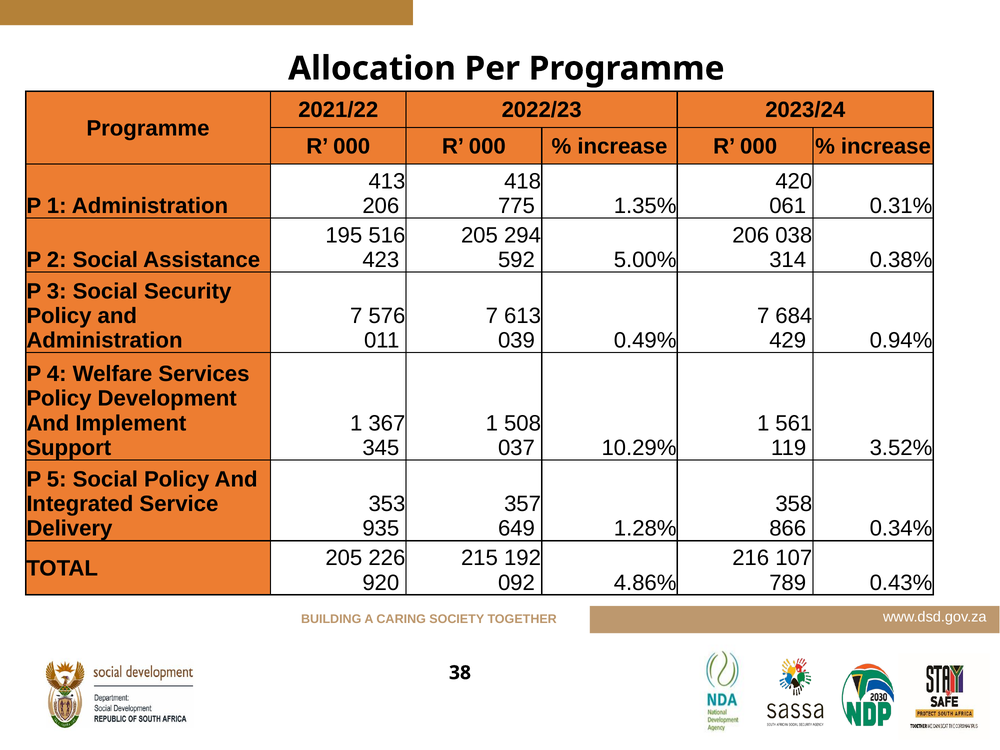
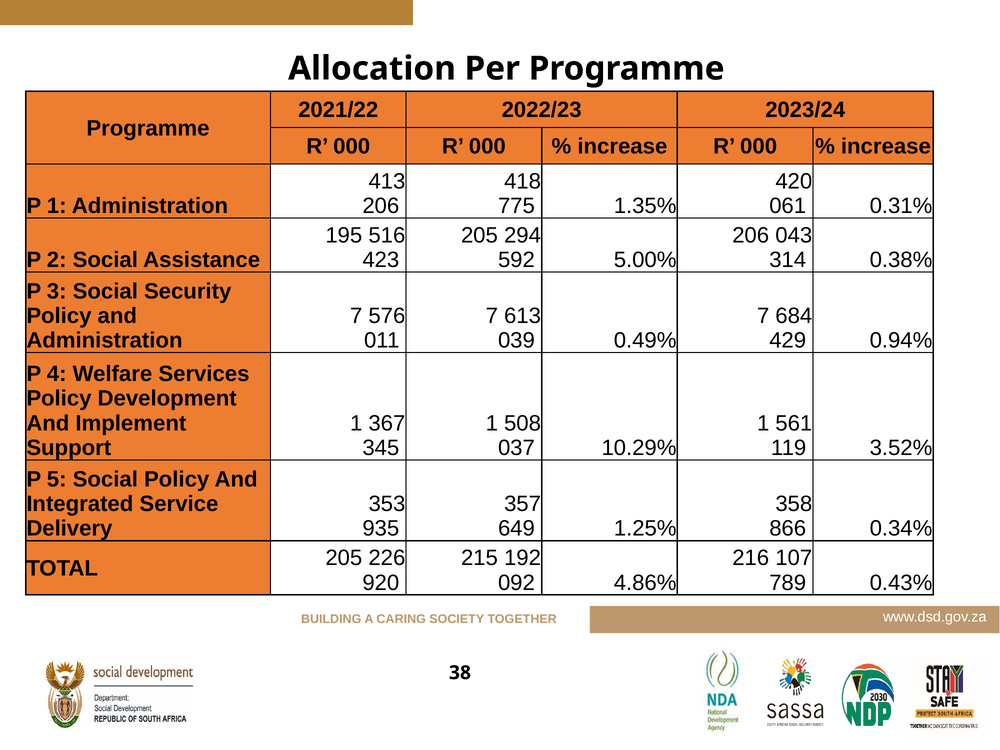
038: 038 -> 043 (794, 235)
1.28%: 1.28% -> 1.25% (645, 529)
